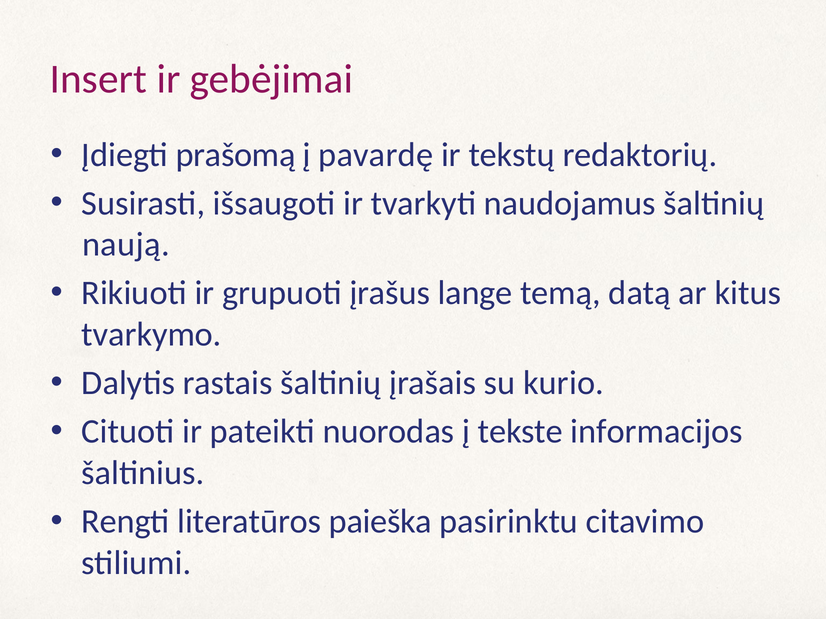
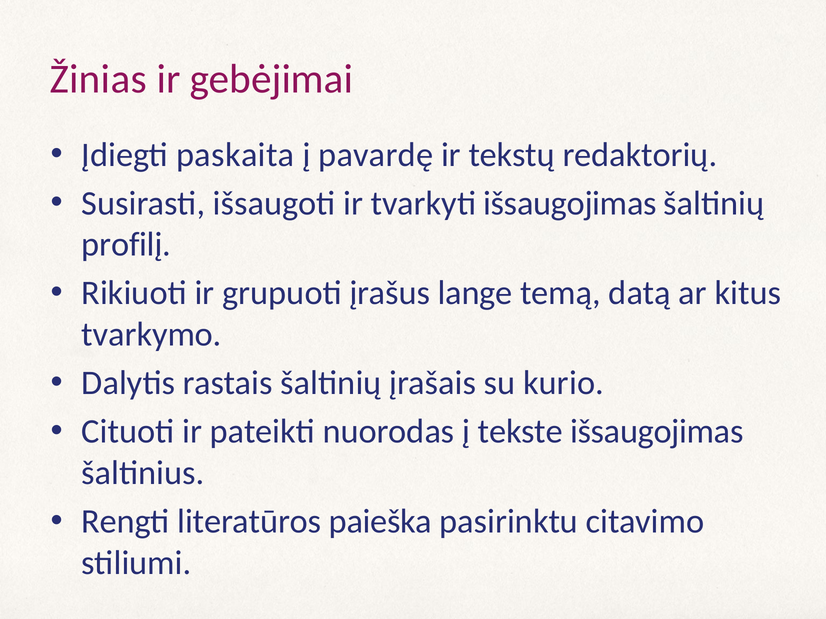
Insert: Insert -> Žinias (98, 79)
prašomą: prašomą -> paskaita (235, 155)
tvarkyti naudojamus: naudojamus -> išsaugojimas (570, 203)
naują: naują -> profilį (126, 245)
tekste informacijos: informacijos -> išsaugojimas (657, 432)
